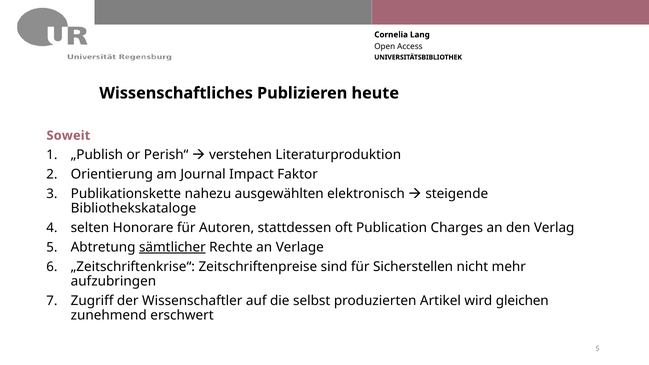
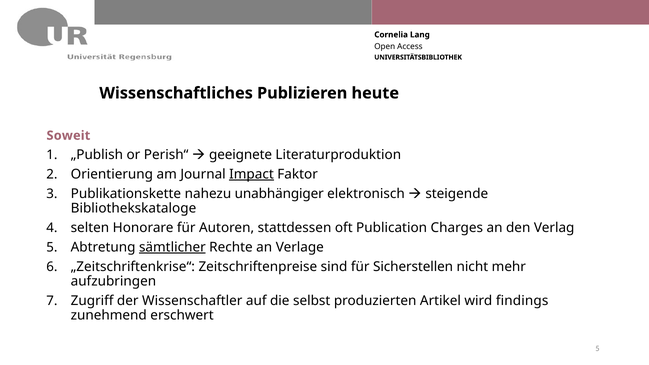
verstehen: verstehen -> geeignete (241, 155)
Impact underline: none -> present (251, 174)
ausgewählten: ausgewählten -> unabhängiger (279, 194)
gleichen: gleichen -> findings (522, 301)
